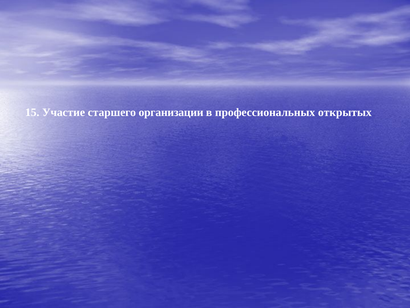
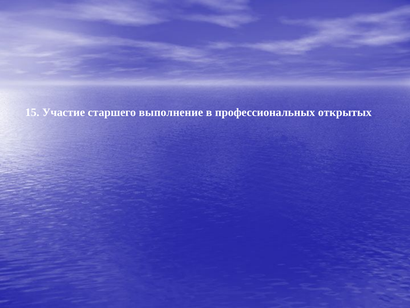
организации: организации -> выполнение (171, 112)
